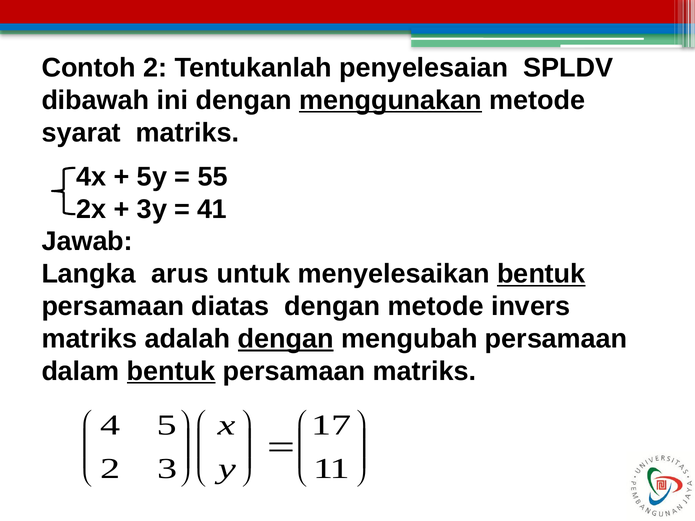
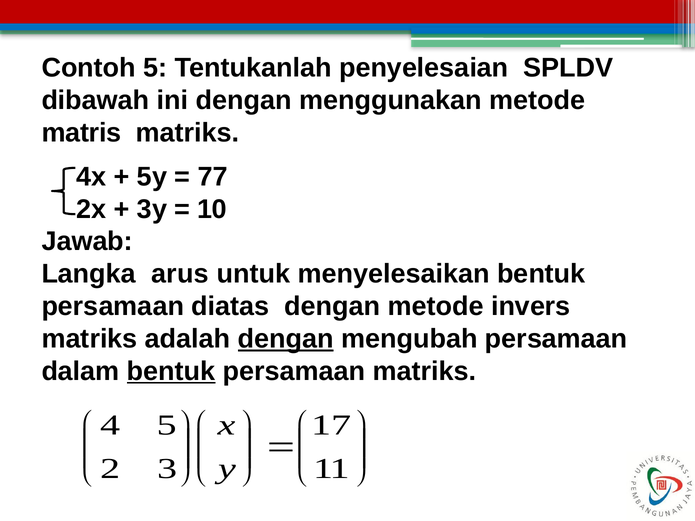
Contoh 2: 2 -> 5 (155, 68)
menggunakan underline: present -> none (391, 100)
syarat: syarat -> matris (81, 133)
55: 55 -> 77 (213, 177)
41: 41 -> 10 (212, 209)
bentuk underline: present -> none (541, 274)
